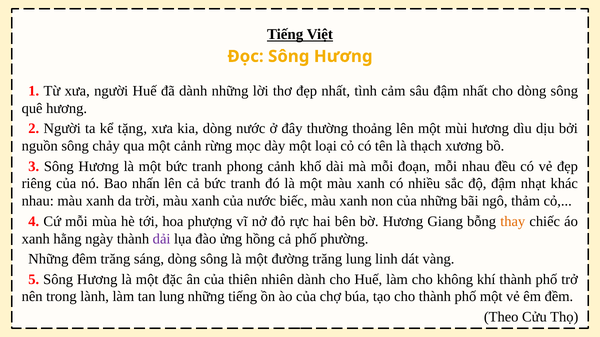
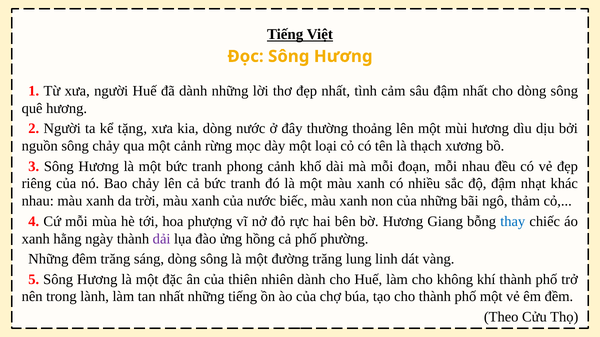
Bao nhấn: nhấn -> chảy (146, 184)
thay colour: orange -> blue (513, 221)
tan lung: lung -> nhất (172, 297)
